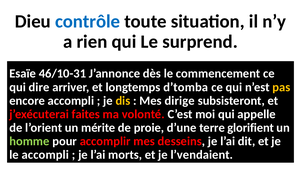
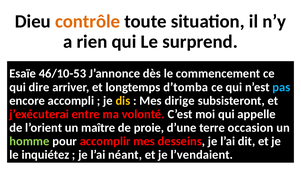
contrôle colour: blue -> orange (88, 21)
46/10-31: 46/10-31 -> 46/10-53 (62, 74)
pas colour: yellow -> light blue (281, 87)
faites: faites -> entre (86, 114)
mérite: mérite -> maître (98, 128)
glorifient: glorifient -> occasion (251, 128)
le accompli: accompli -> inquiétez (45, 155)
morts: morts -> néant (125, 155)
